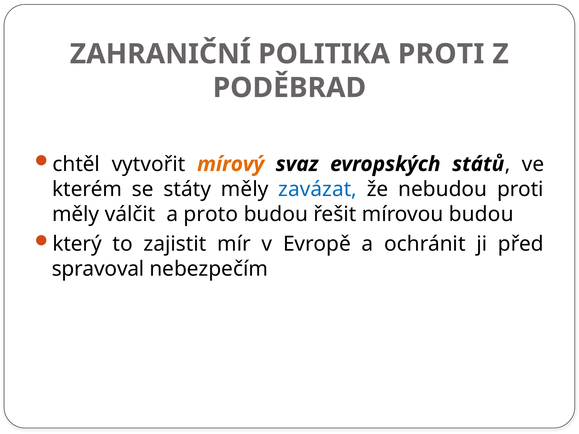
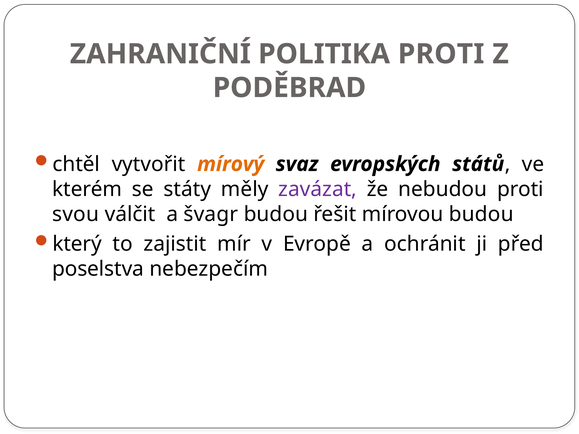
zavázat colour: blue -> purple (318, 189)
měly: měly -> svou (76, 214)
proto: proto -> švagr (211, 214)
spravoval: spravoval -> poselstva (98, 269)
